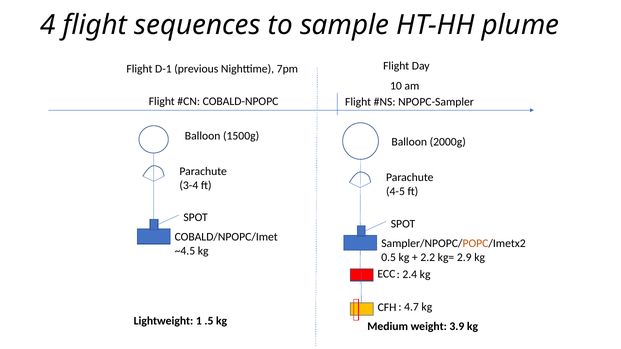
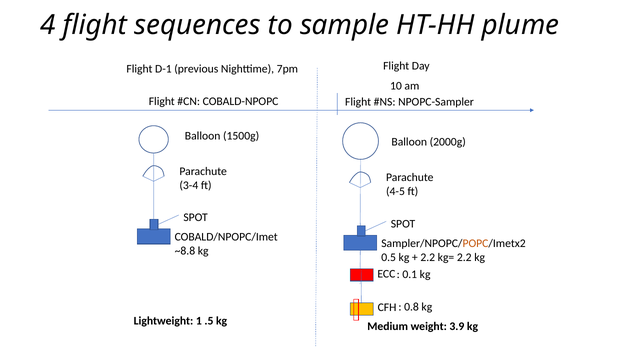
~4.5: ~4.5 -> ~8.8 (185, 251)
kg= 2.9: 2.9 -> 2.2 (464, 258)
2.4: 2.4 -> 0.1 (410, 275)
4.7: 4.7 -> 0.8 (412, 307)
